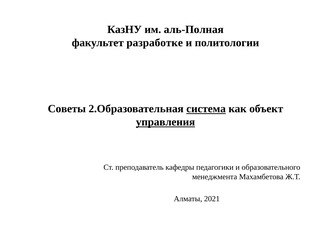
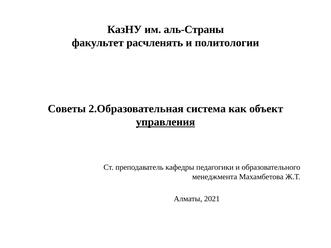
аль-Полная: аль-Полная -> аль-Страны (194, 30)
разработке: разработке -> расчленять (155, 43)
система underline: present -> none (206, 109)
